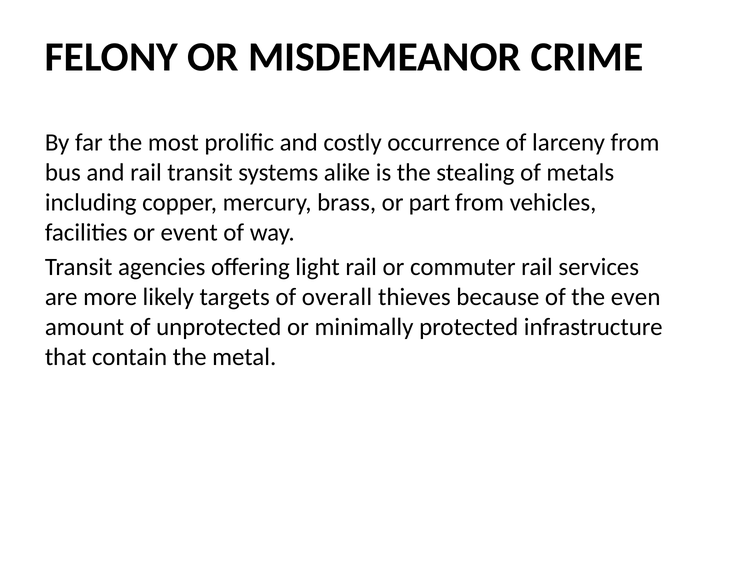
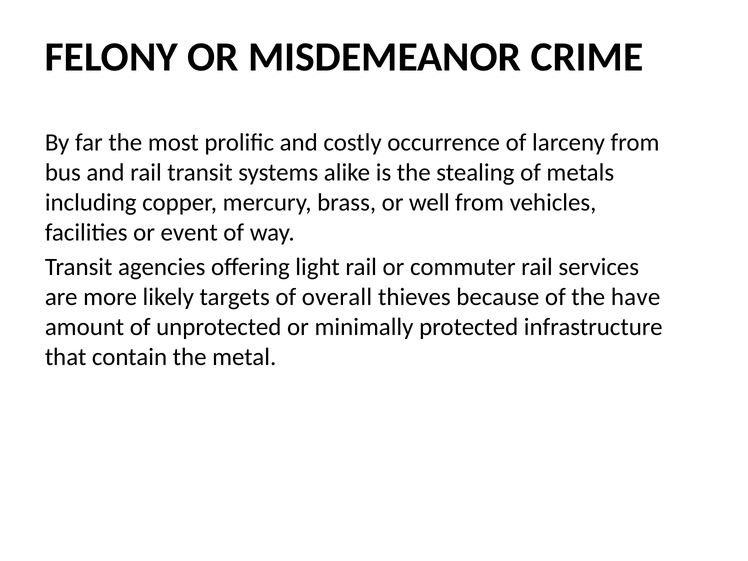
part: part -> well (429, 202)
even: even -> have (636, 297)
